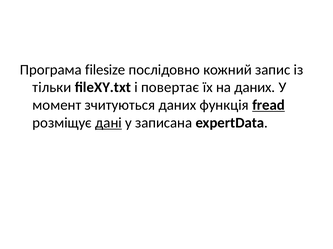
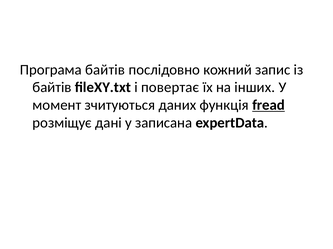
Програма filesize: filesize -> байтів (105, 70)
тільки: тільки -> байтів (52, 88)
на даних: даних -> інших (255, 88)
дані underline: present -> none (108, 123)
